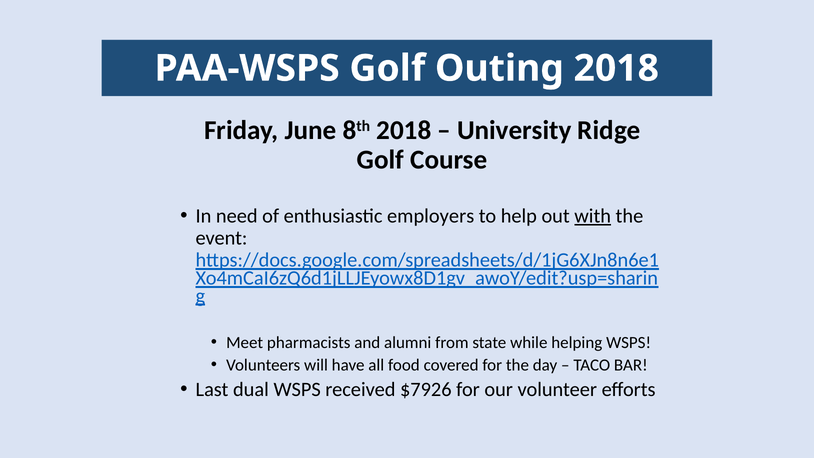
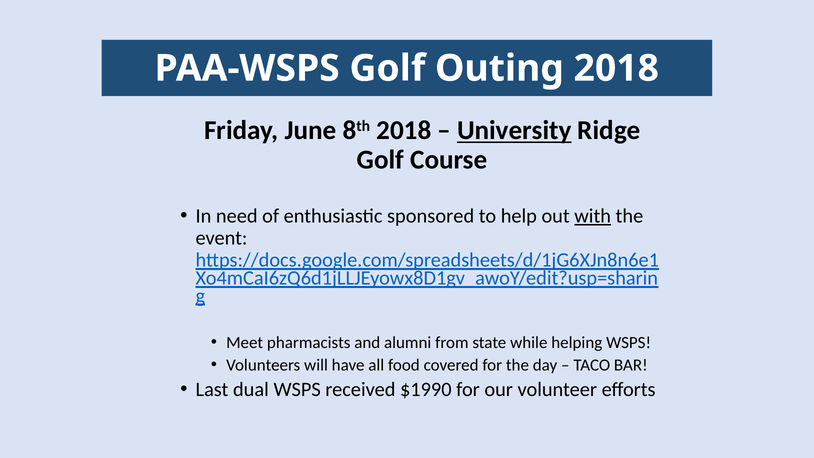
University underline: none -> present (514, 130)
employers: employers -> sponsored (431, 216)
$7926: $7926 -> $1990 (426, 389)
